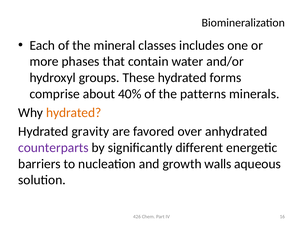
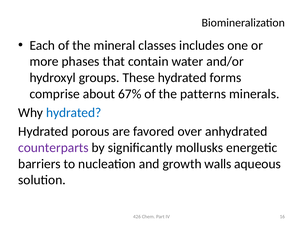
40%: 40% -> 67% (130, 94)
hydrated colour: orange -> blue (74, 113)
gravity: gravity -> porous (90, 132)
different: different -> mollusks (199, 148)
